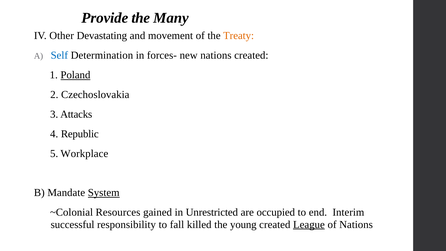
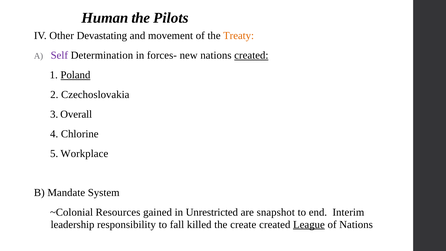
Provide: Provide -> Human (105, 18)
Many: Many -> Pilots (171, 18)
Self colour: blue -> purple (59, 55)
created underline: none -> present (251, 55)
Attacks: Attacks -> Overall (76, 114)
Republic: Republic -> Chlorine (80, 134)
System underline: present -> none (104, 193)
occupied: occupied -> snapshot (276, 212)
successful: successful -> leadership (73, 224)
young: young -> create (243, 224)
